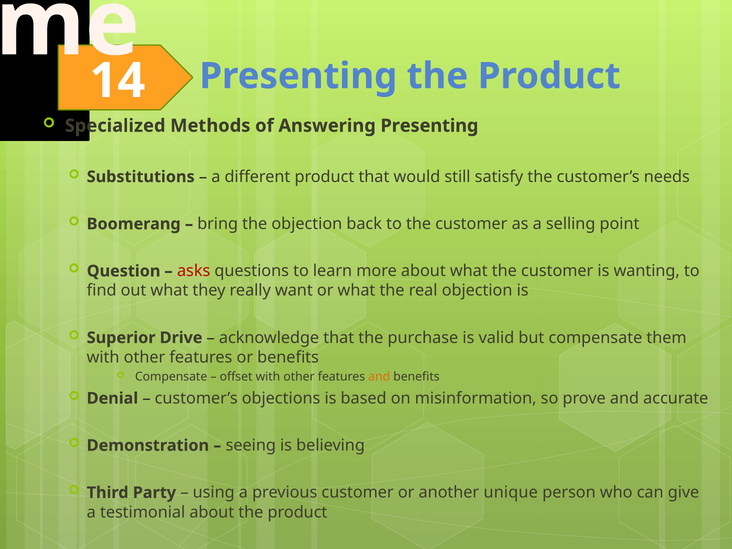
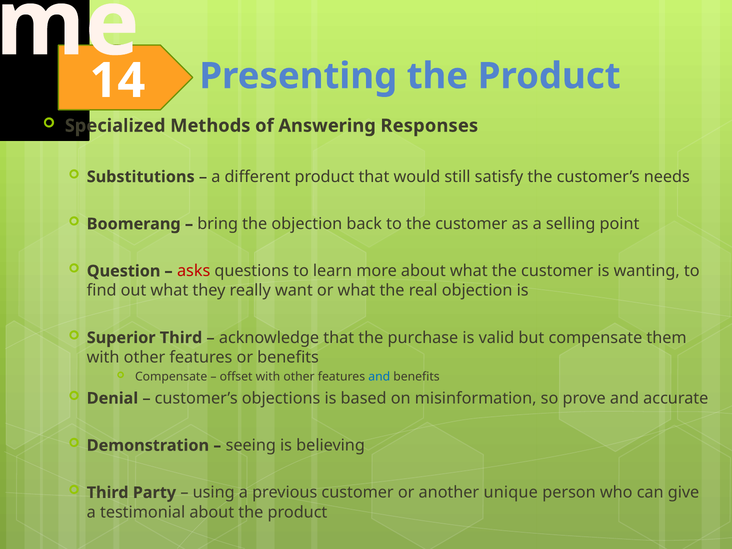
Answering Presenting: Presenting -> Responses (429, 126)
Superior Drive: Drive -> Third (181, 338)
and colour: orange -> blue (379, 377)
